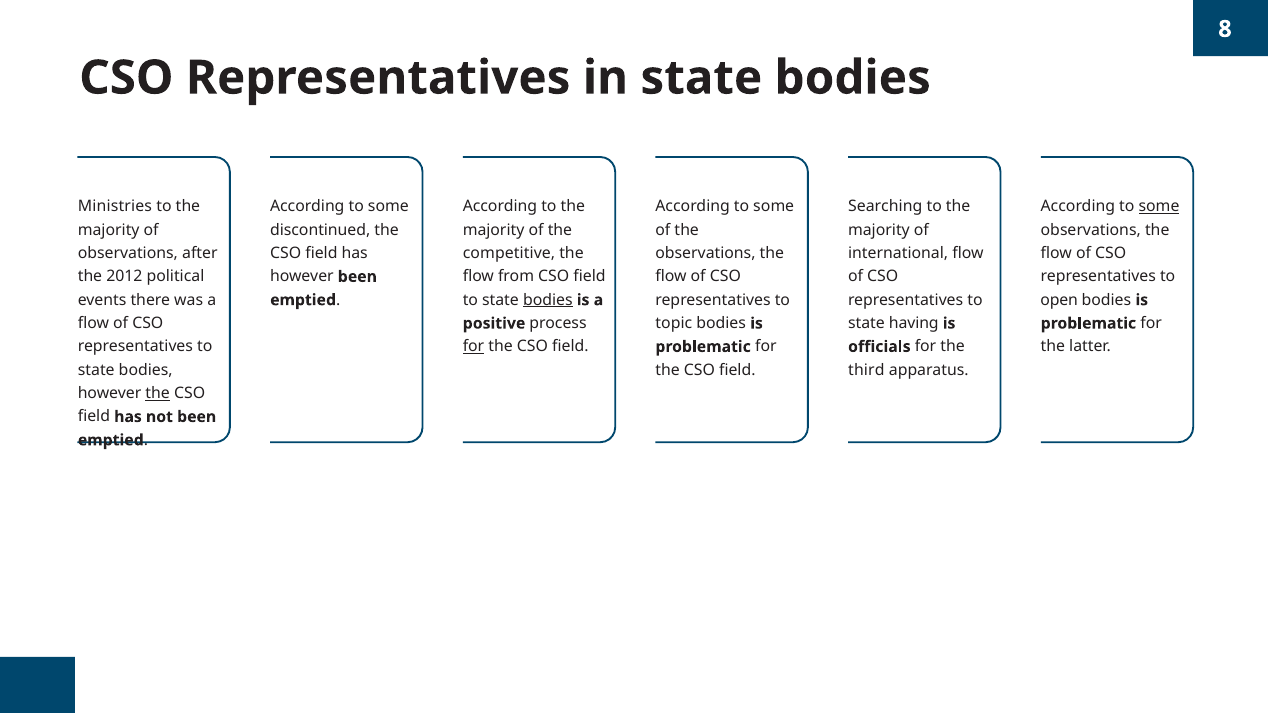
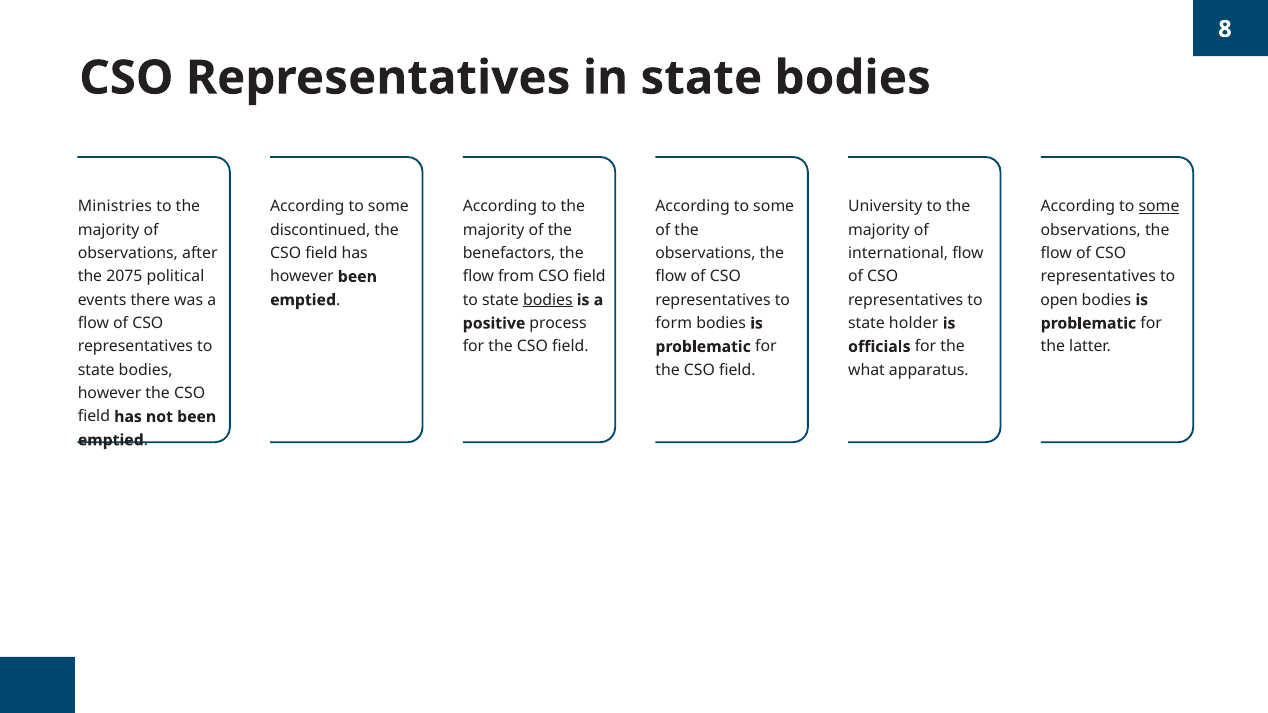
Searching: Searching -> University (885, 207)
competitive: competitive -> benefactors (509, 253)
2012: 2012 -> 2075 (124, 277)
topic: topic -> form (674, 323)
having: having -> holder (914, 323)
for underline: present -> none (474, 347)
third: third -> what (866, 370)
the underline: present -> none (158, 394)
